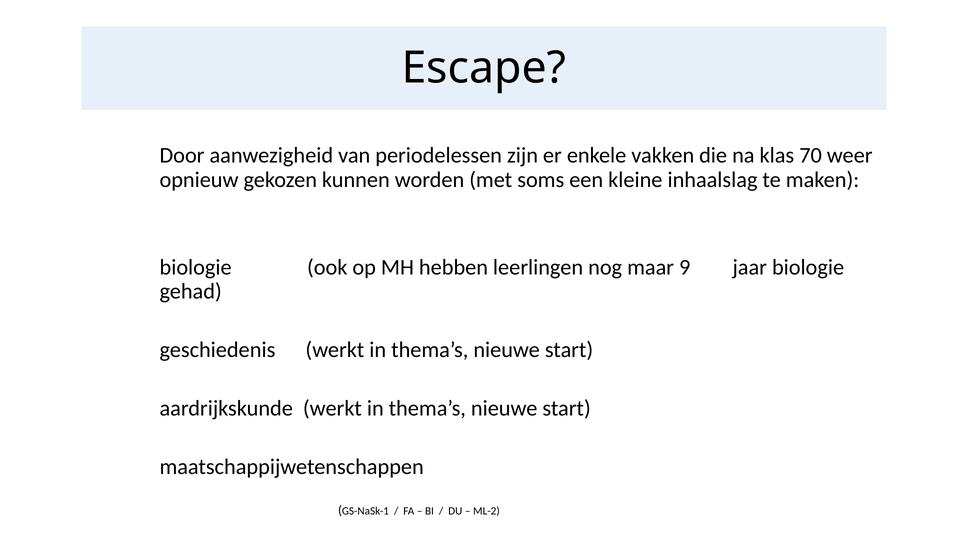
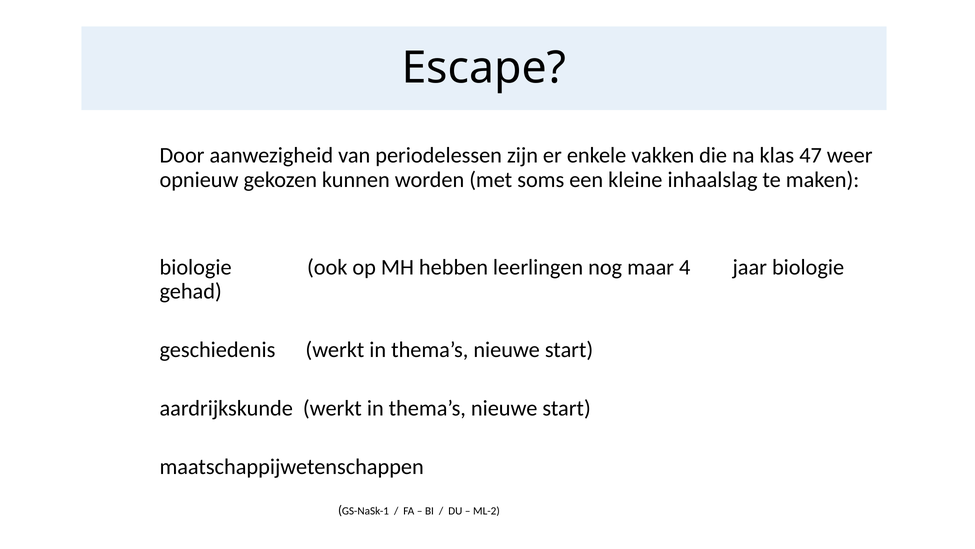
70: 70 -> 47 (811, 155)
9: 9 -> 4 (685, 267)
